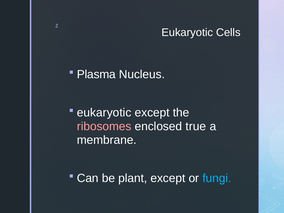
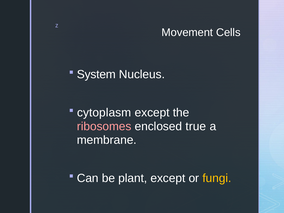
Eukaryotic: Eukaryotic -> Movement (187, 32)
Plasma: Plasma -> System (96, 74)
eukaryotic: eukaryotic -> cytoplasm (104, 113)
fungi colour: light blue -> yellow (217, 178)
